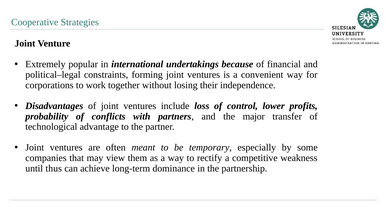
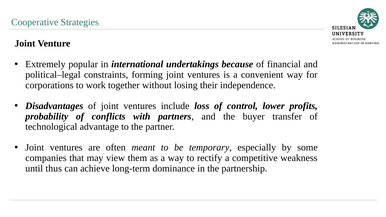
major: major -> buyer (254, 116)
